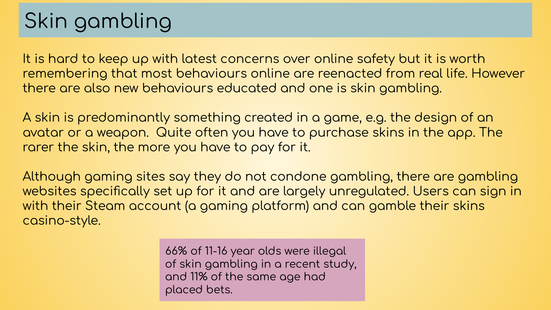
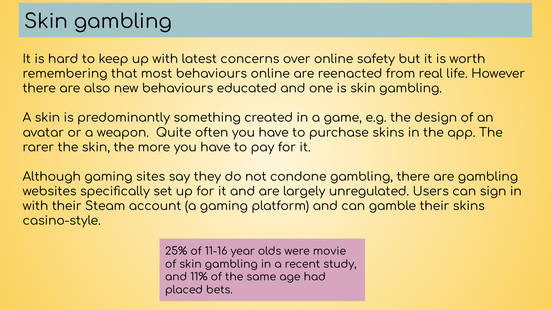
66%: 66% -> 25% (176, 251)
illegal: illegal -> movie (330, 251)
